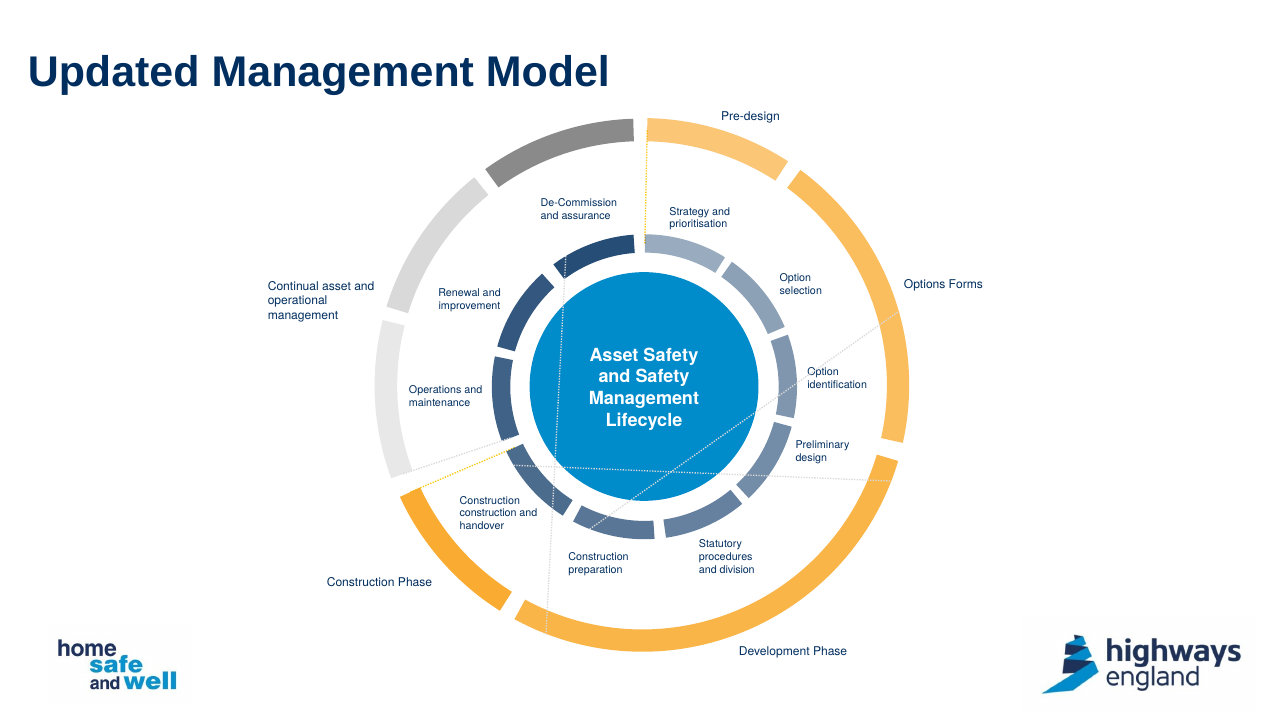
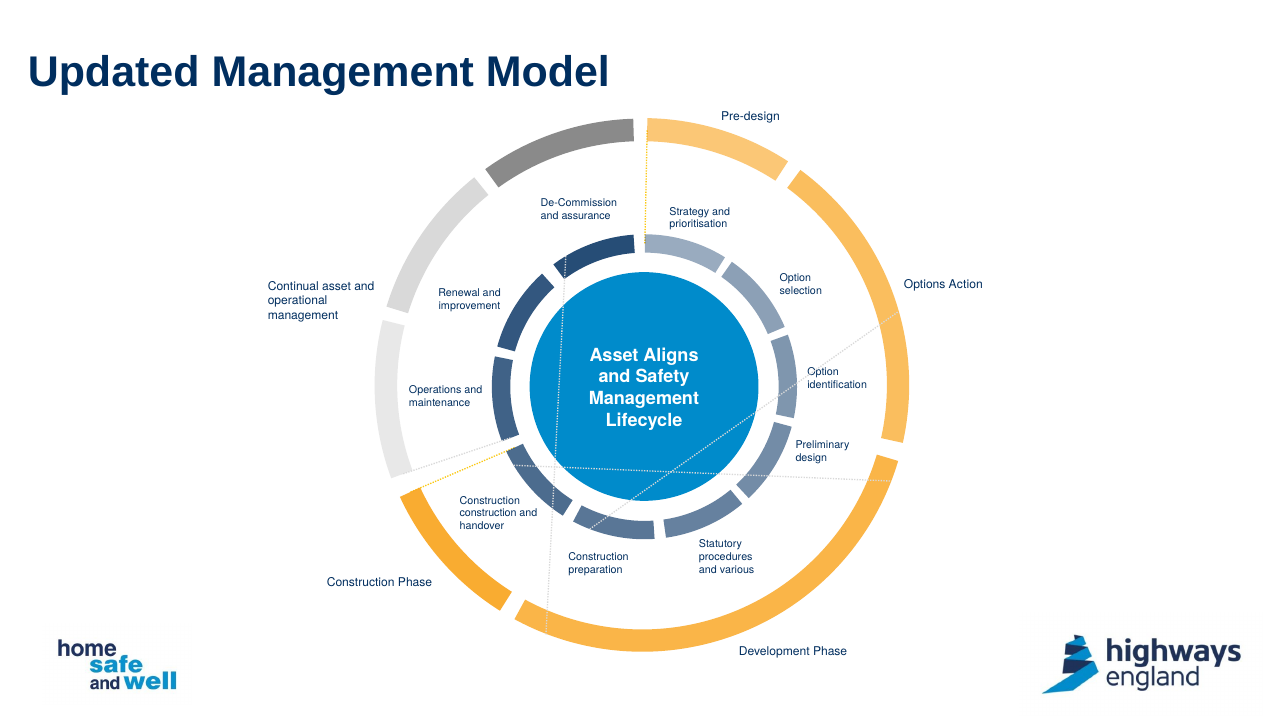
Forms: Forms -> Action (966, 284)
Asset Safety: Safety -> Aligns (671, 355)
division: division -> various (737, 570)
